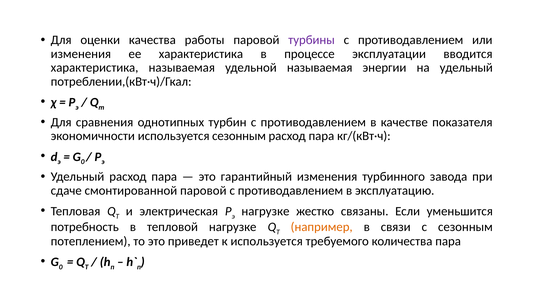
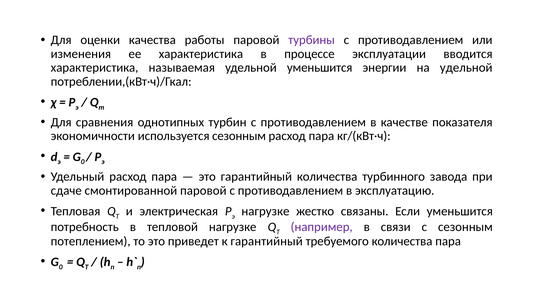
удельной называемая: называемая -> уменьшится (320, 68)
на удельный: удельный -> удельной (466, 68)
гарантийный изменения: изменения -> количества (327, 176)
например colour: orange -> purple (322, 227)
к используется: используется -> гарантийный (267, 241)
